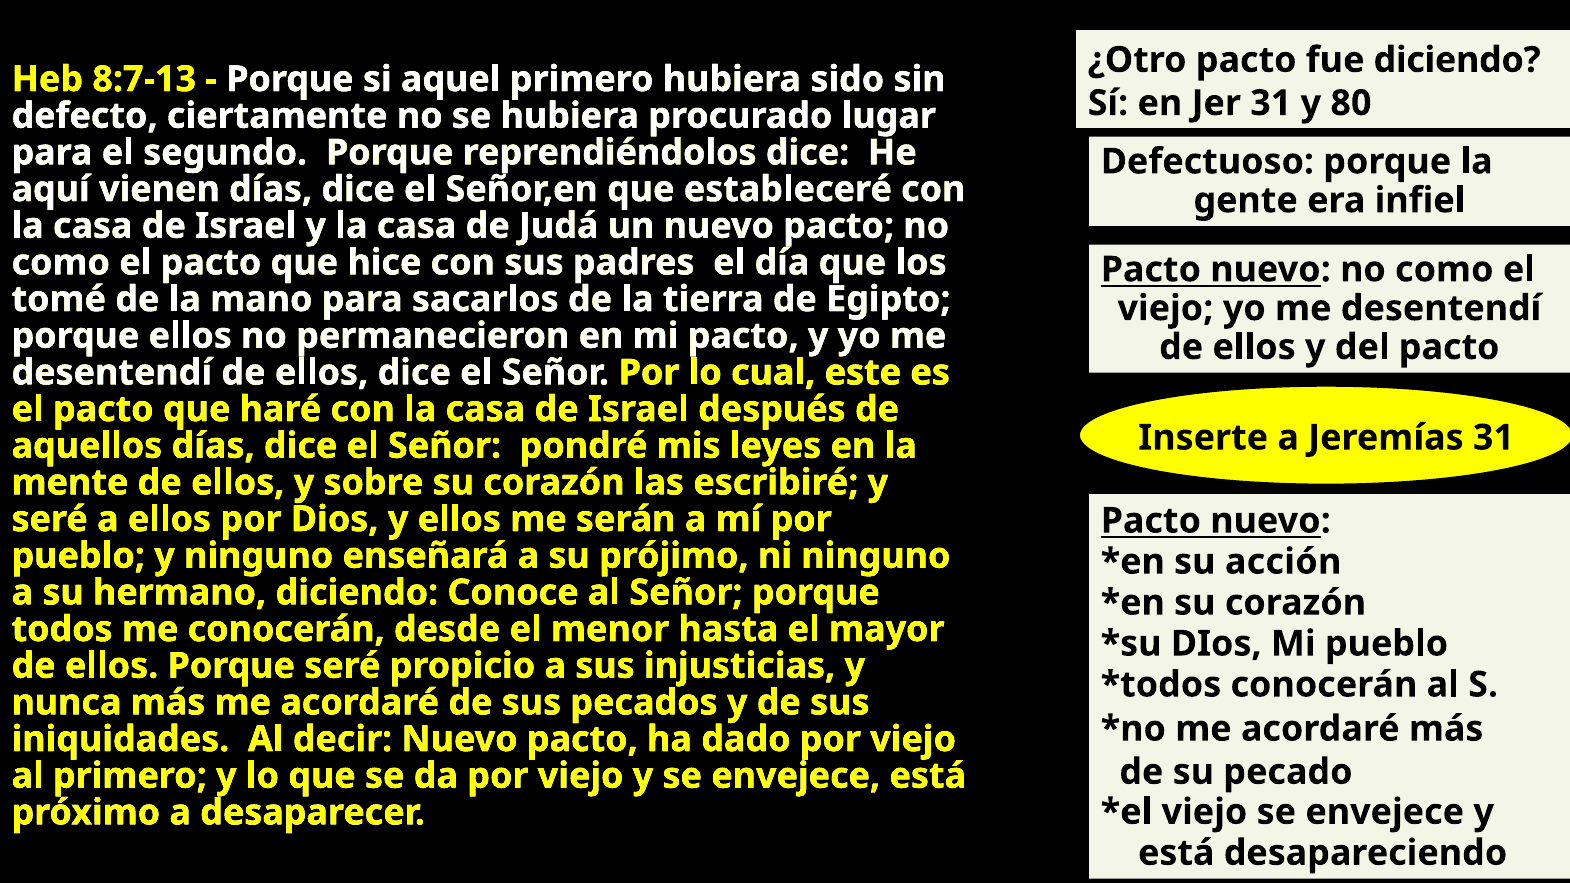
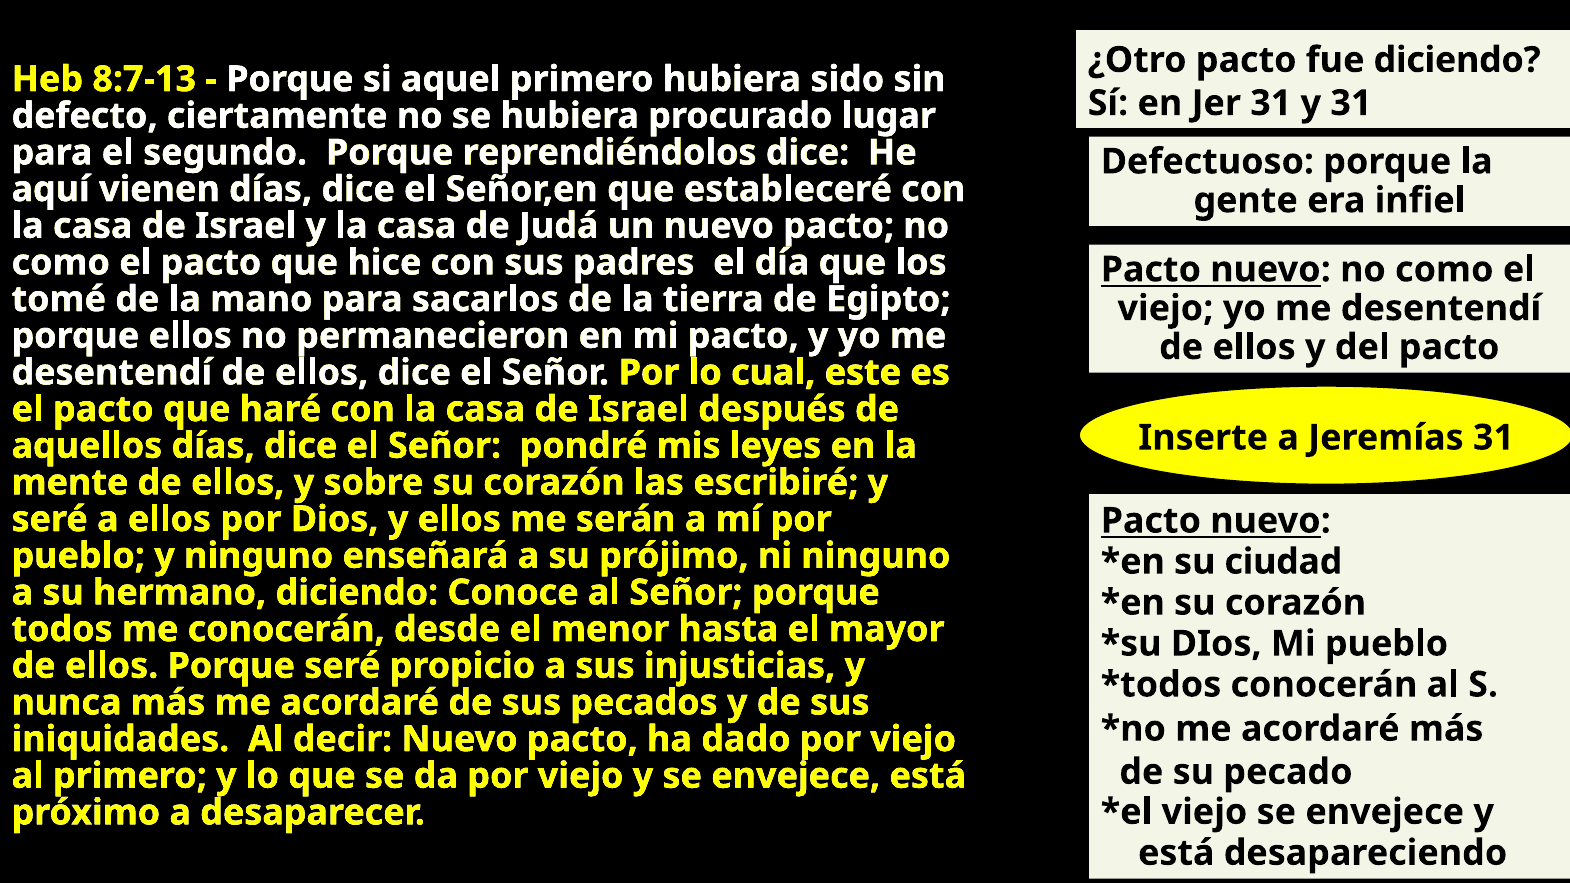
y 80: 80 -> 31 (1351, 103)
acción: acción -> ciudad (1283, 562)
